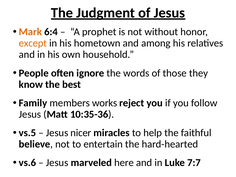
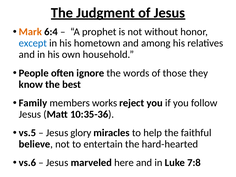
except colour: orange -> blue (33, 43)
nicer: nicer -> glory (81, 133)
7:7: 7:7 -> 7:8 (194, 163)
